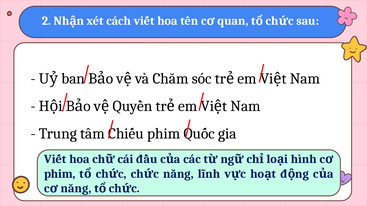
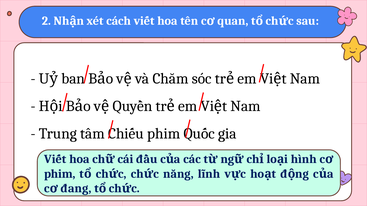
năng: năng -> đang (76, 189)
